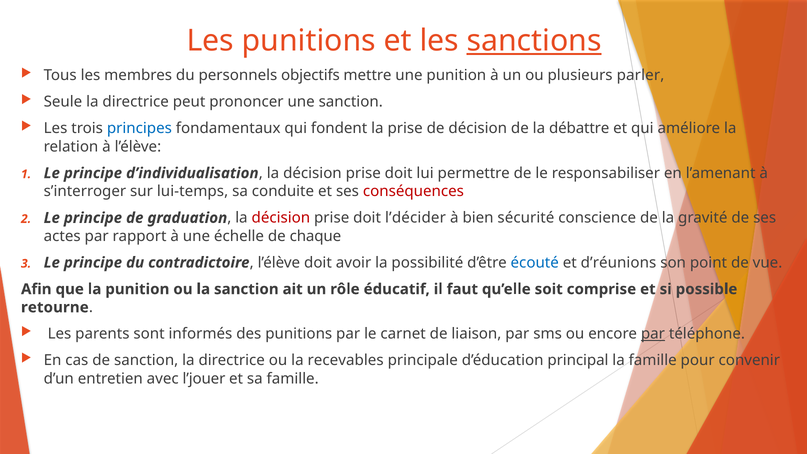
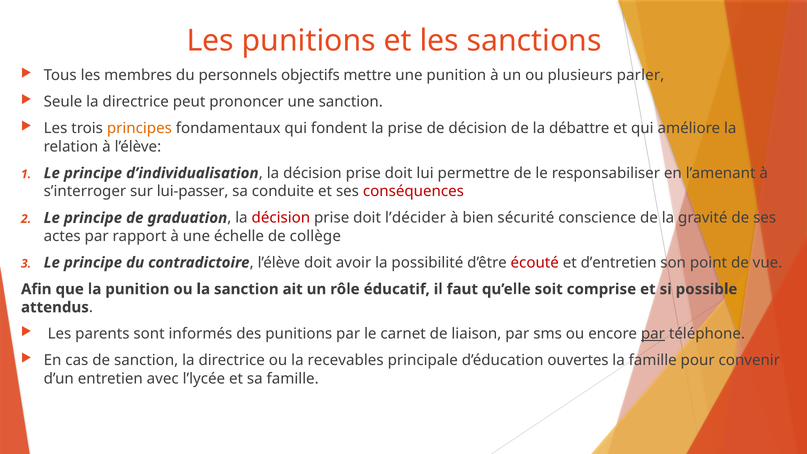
sanctions underline: present -> none (534, 41)
principes colour: blue -> orange (139, 128)
lui-temps: lui-temps -> lui-passer (193, 191)
chaque: chaque -> collège (315, 236)
écouté colour: blue -> red (535, 263)
d’réunions: d’réunions -> d’entretien (619, 263)
retourne: retourne -> attendus (55, 307)
principal: principal -> ouvertes (578, 360)
l’jouer: l’jouer -> l’lycée (204, 379)
